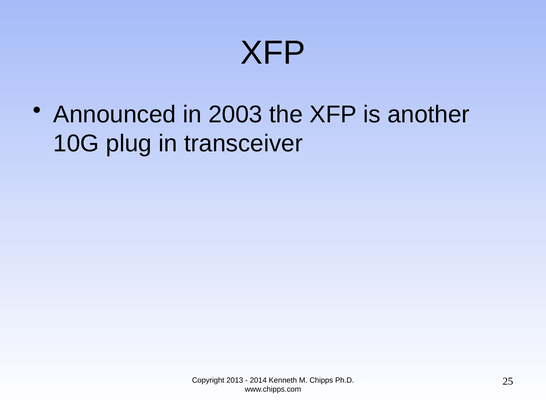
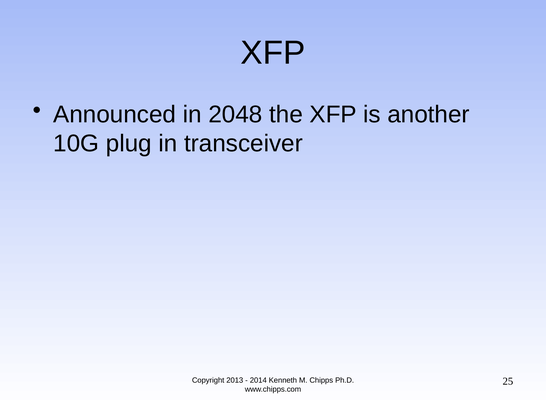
2003: 2003 -> 2048 (235, 115)
